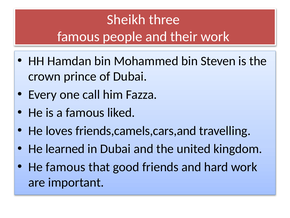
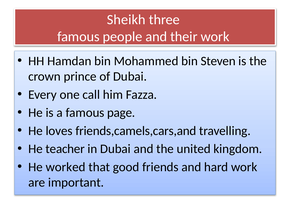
liked: liked -> page (121, 112)
learned: learned -> teacher (65, 149)
He famous: famous -> worked (66, 167)
